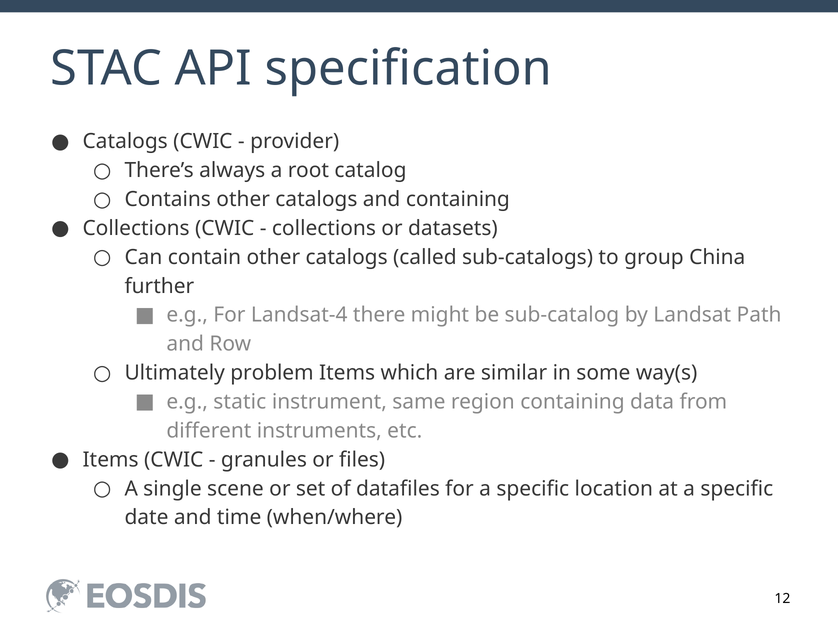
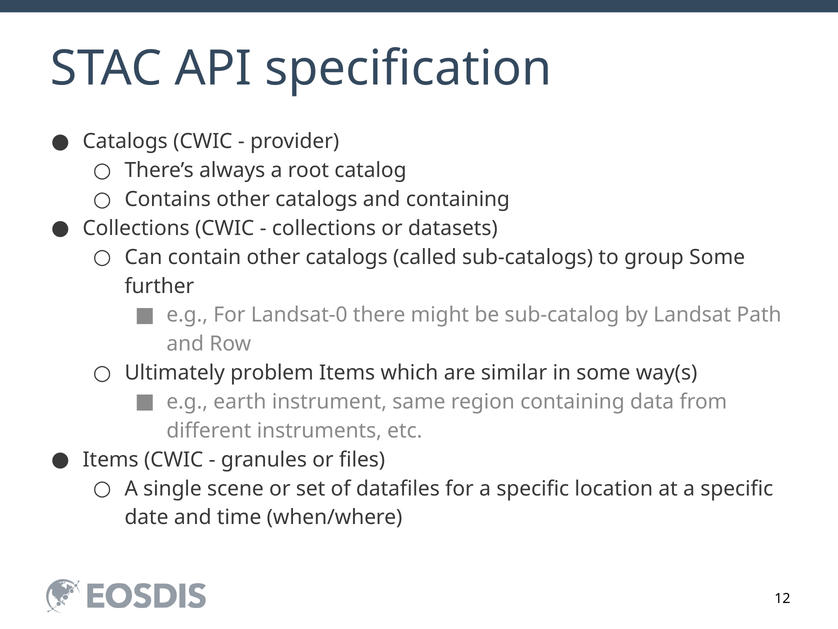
group China: China -> Some (717, 257)
Landsat-4: Landsat-4 -> Landsat-0 (299, 315)
static: static -> earth (240, 402)
